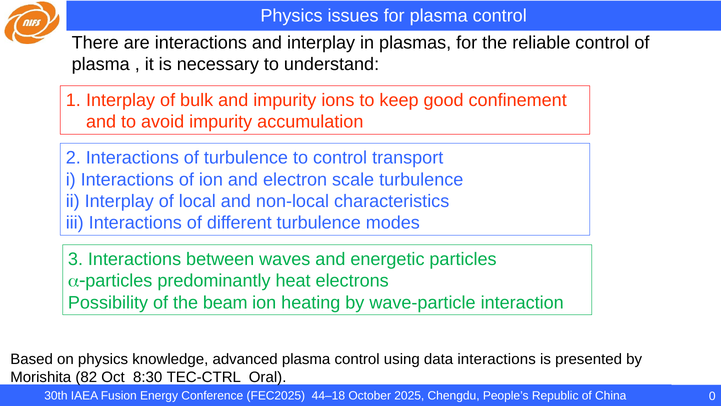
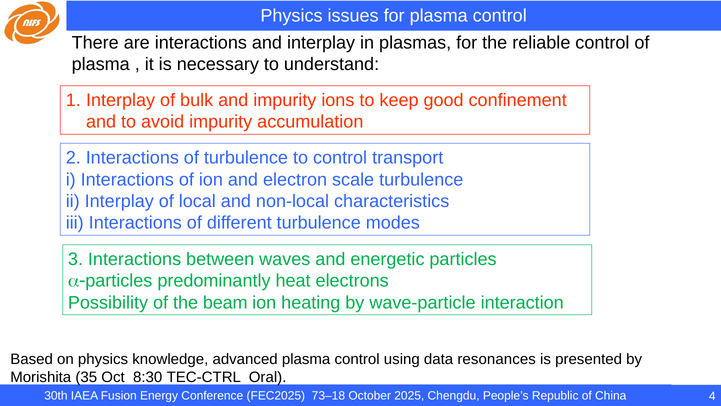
data interactions: interactions -> resonances (497, 359)
82: 82 -> 35 (86, 377)
44–18: 44–18 -> 73–18 (328, 396)
0: 0 -> 4 (712, 396)
